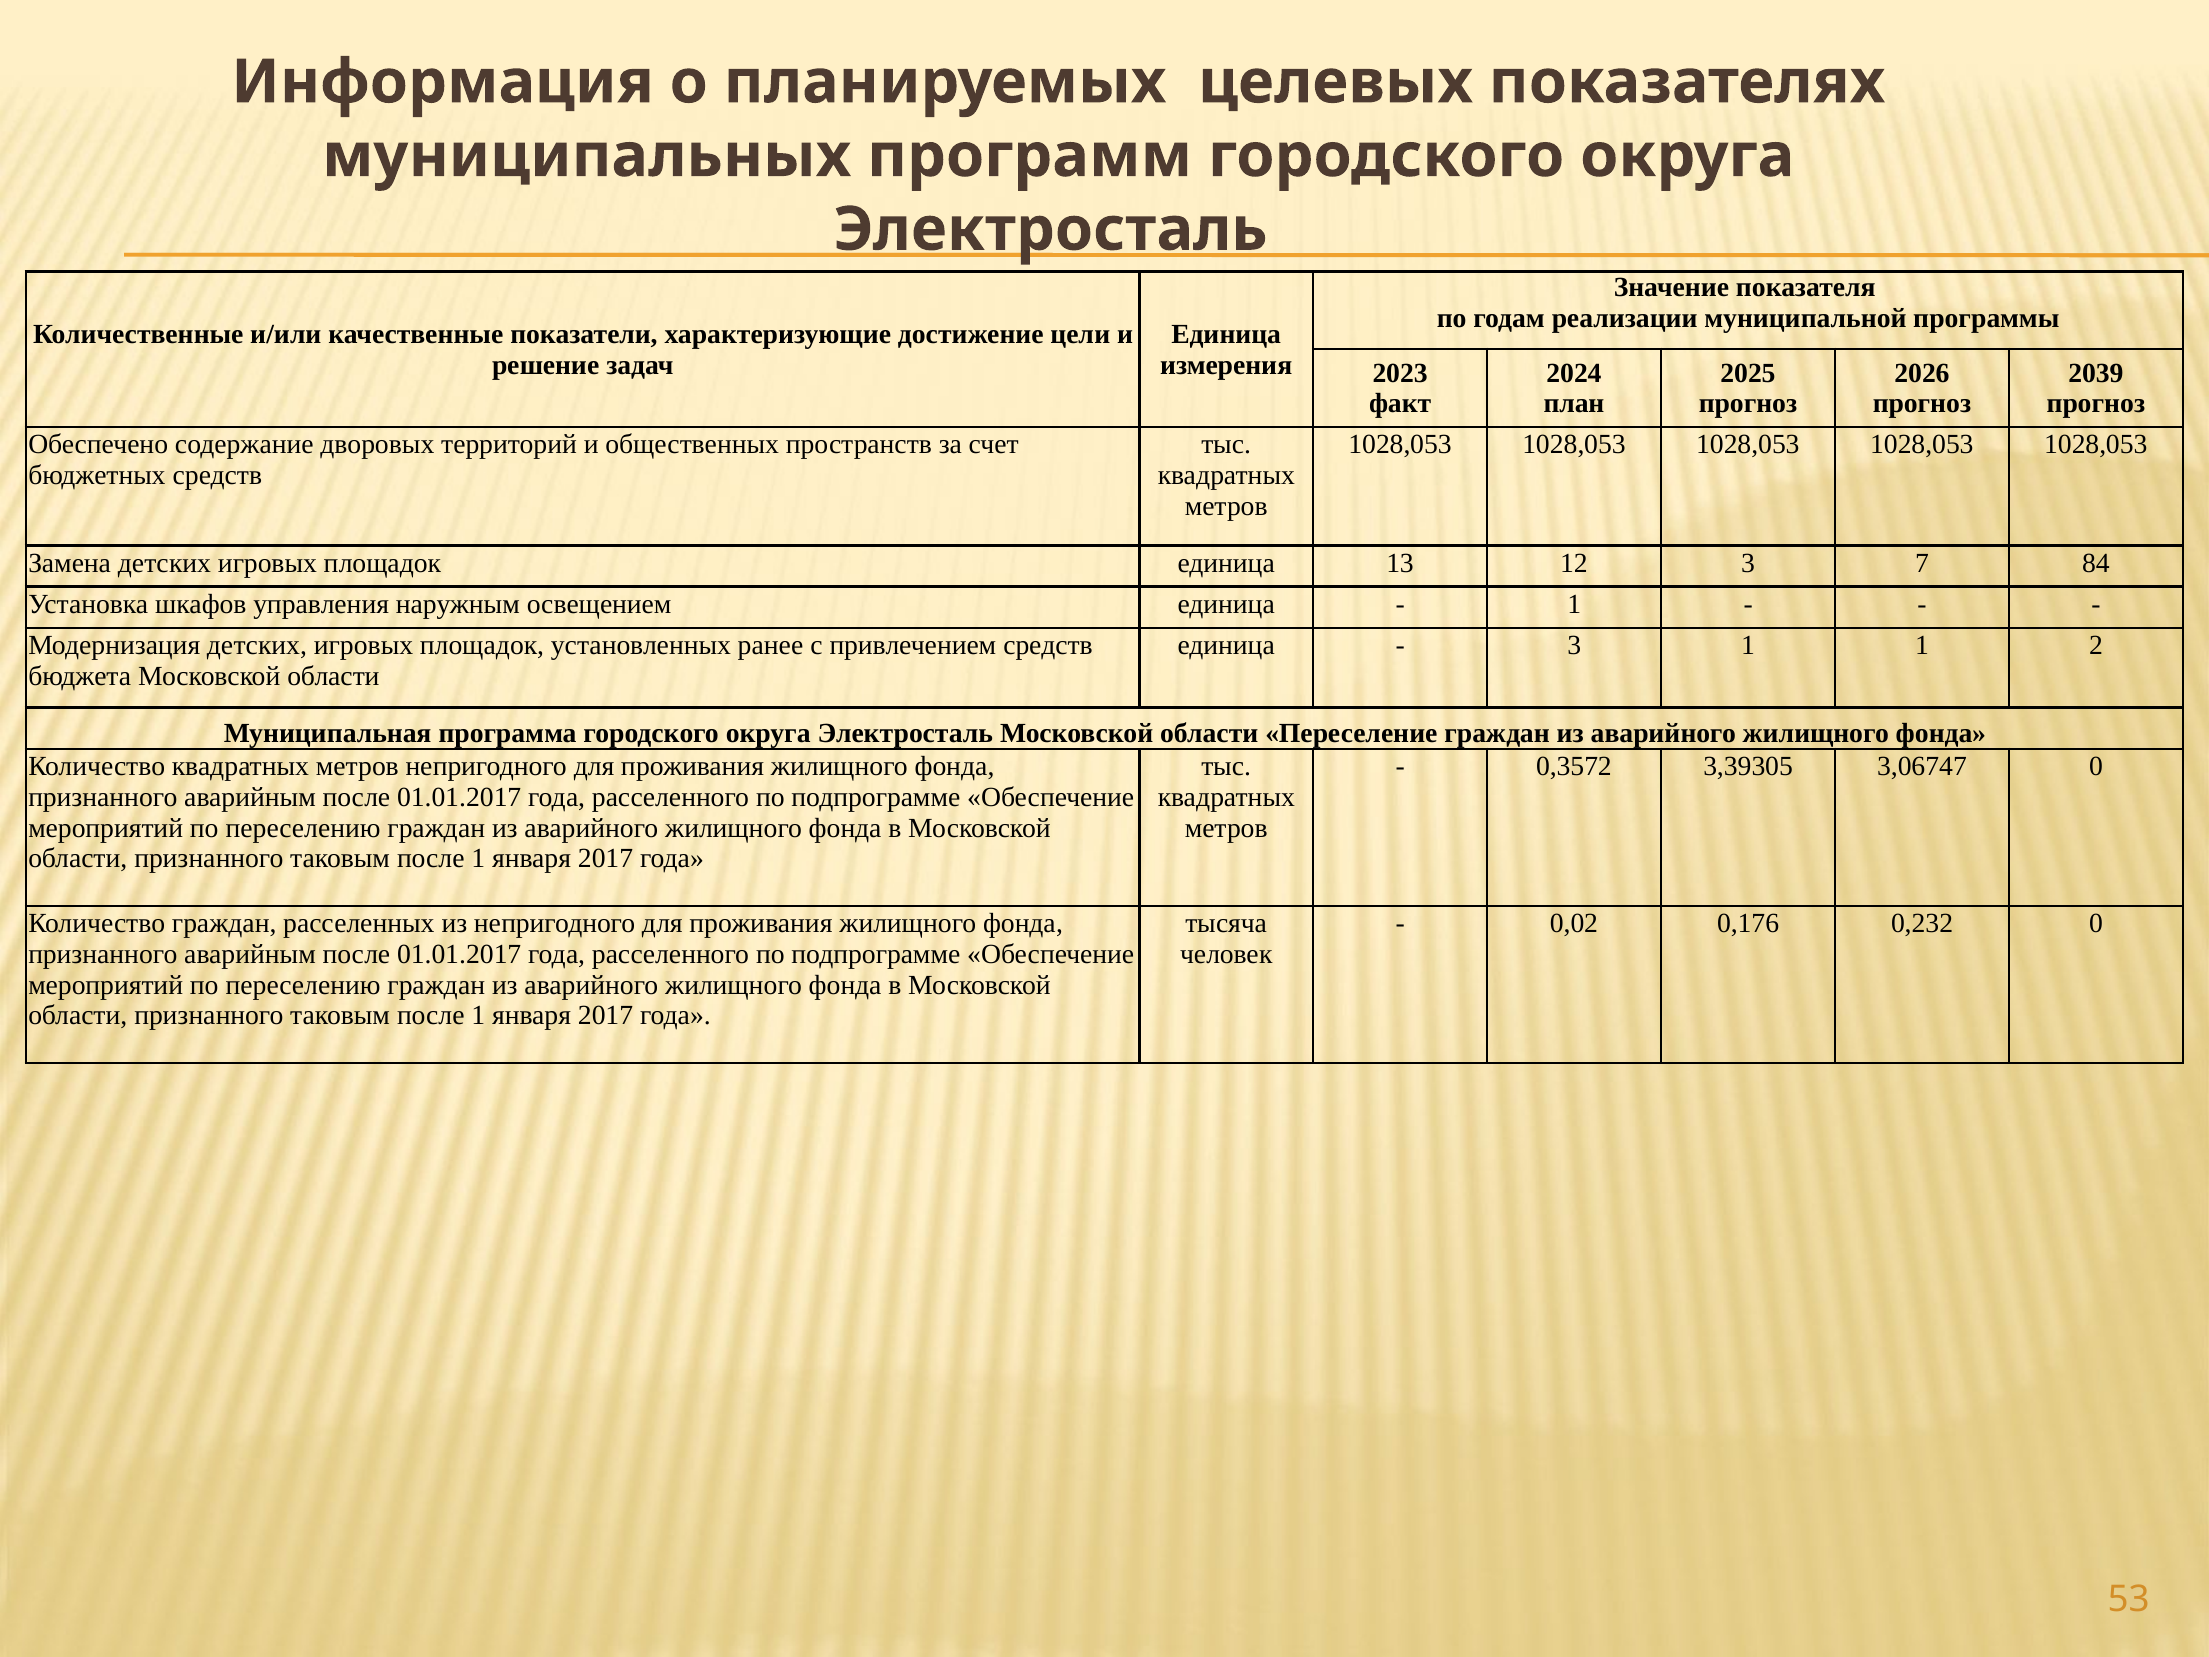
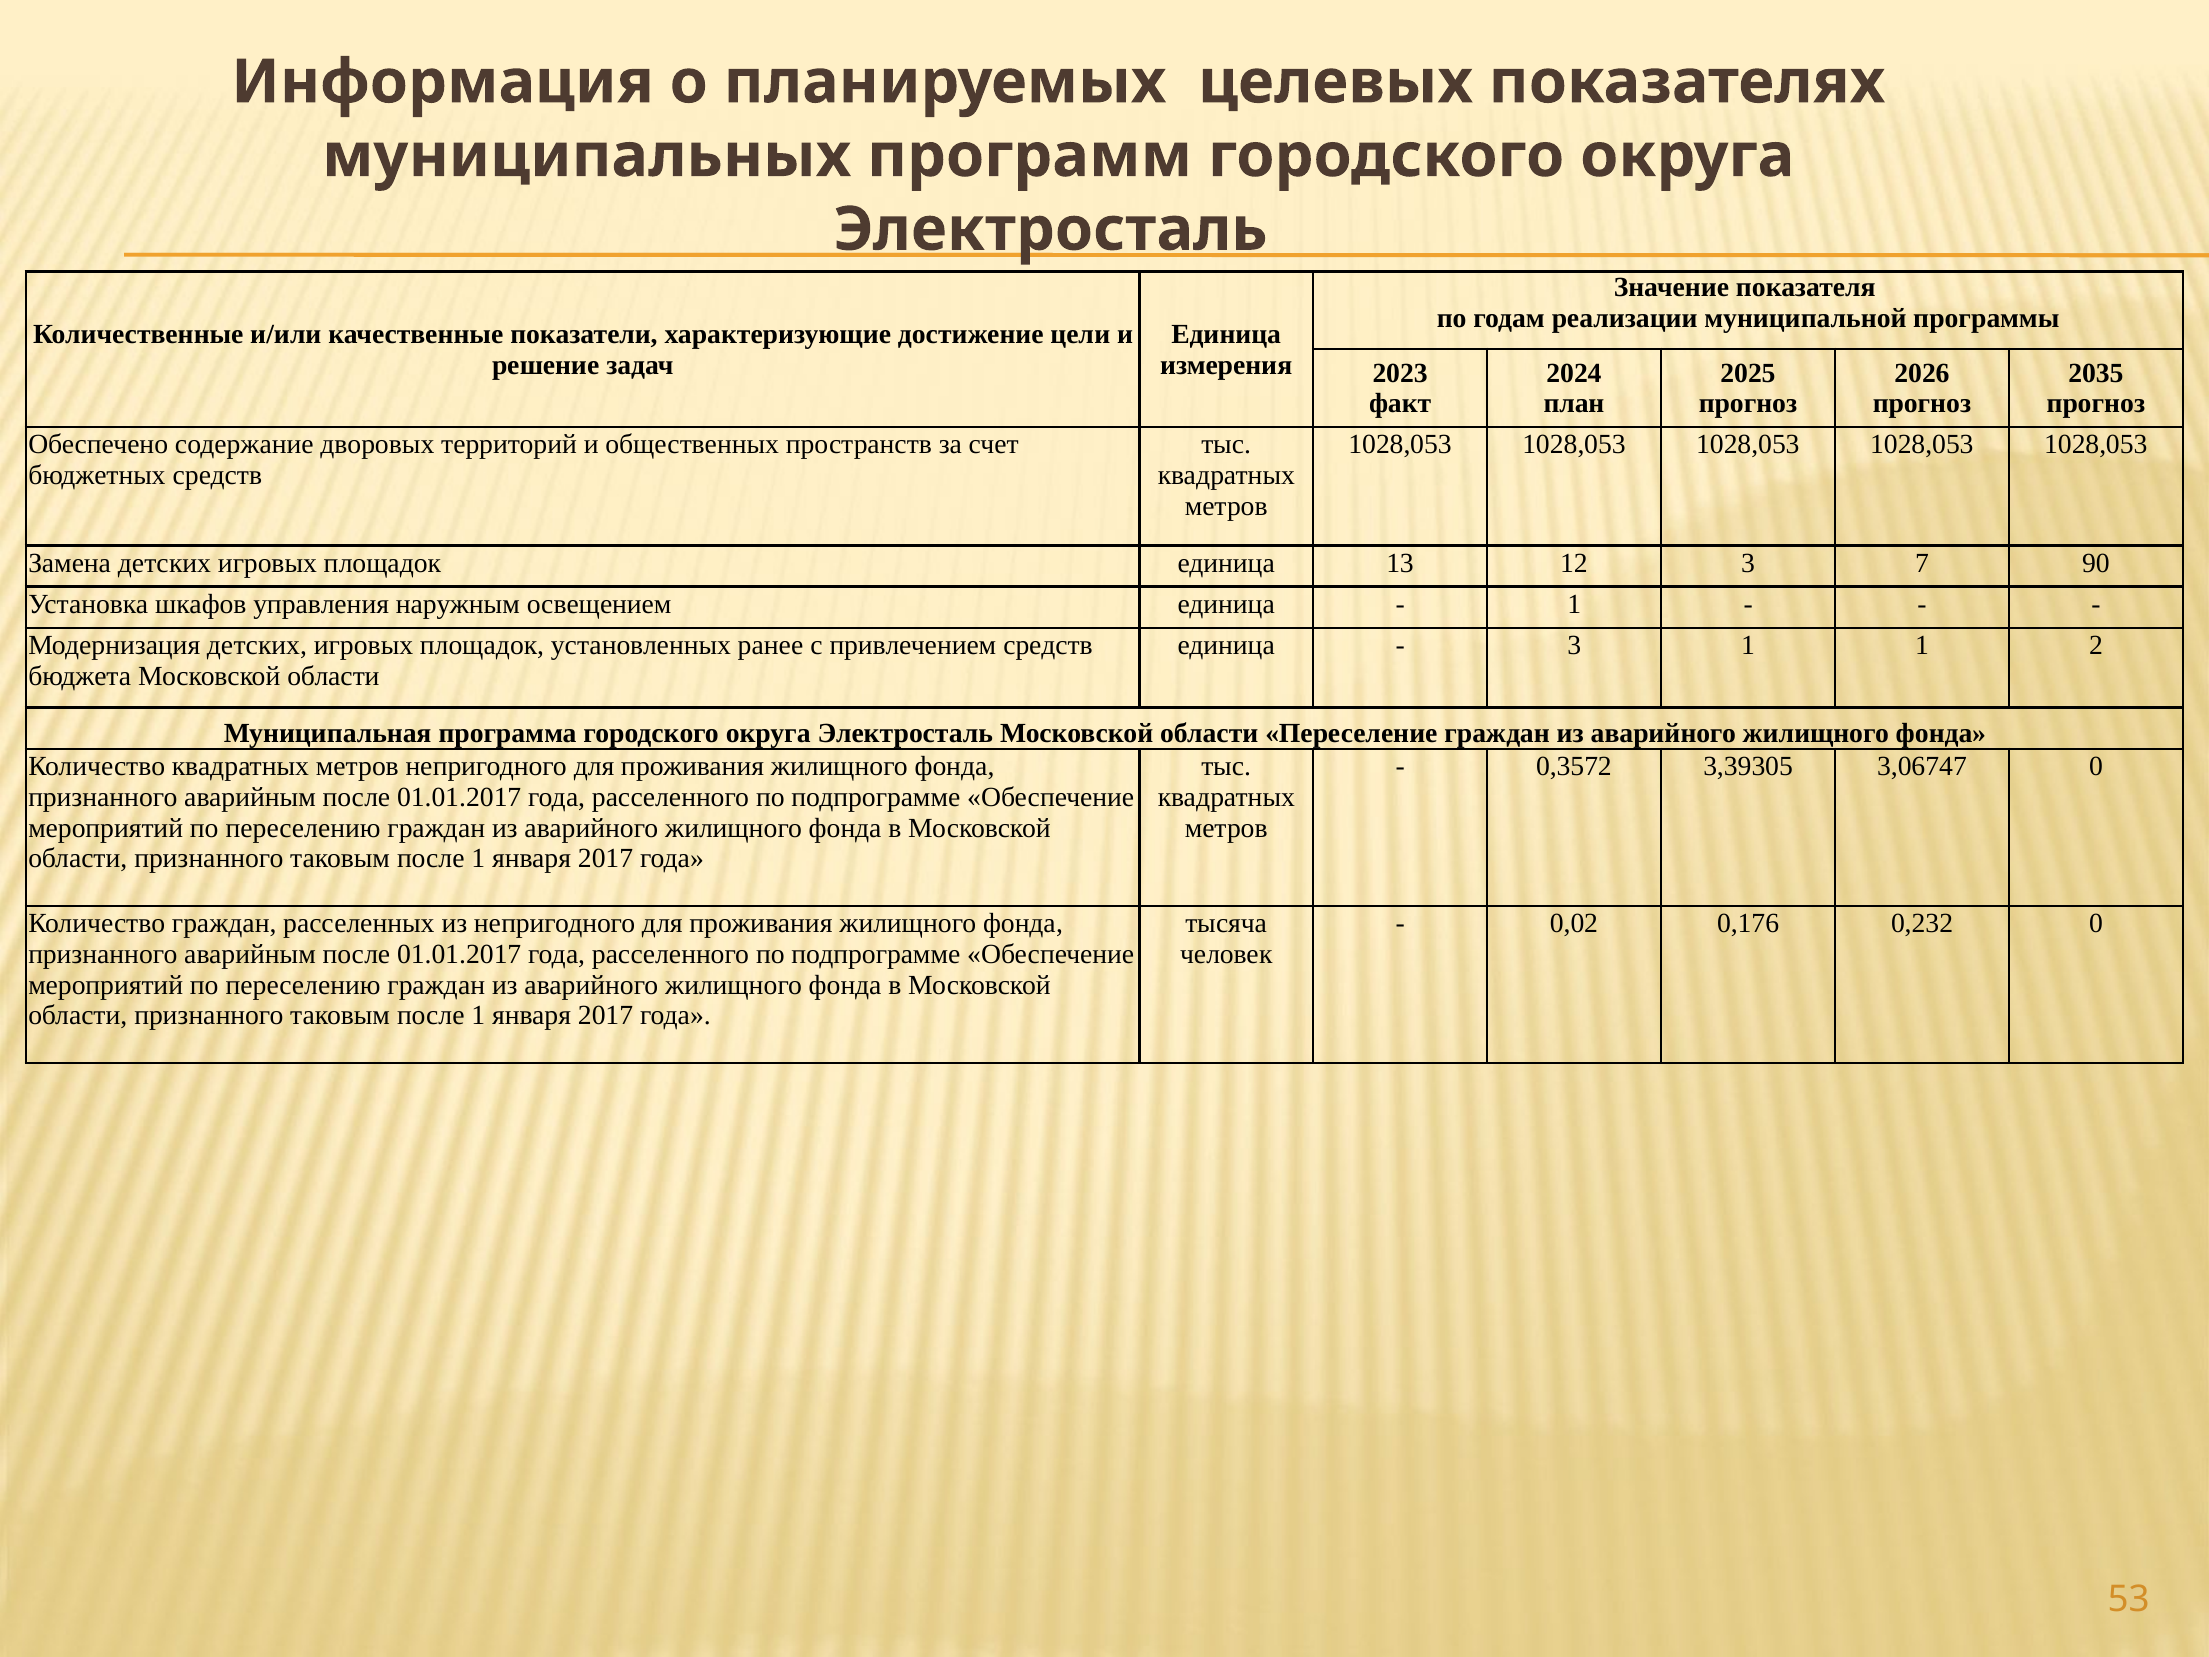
2039: 2039 -> 2035 (2096, 373)
84: 84 -> 90 (2096, 563)
